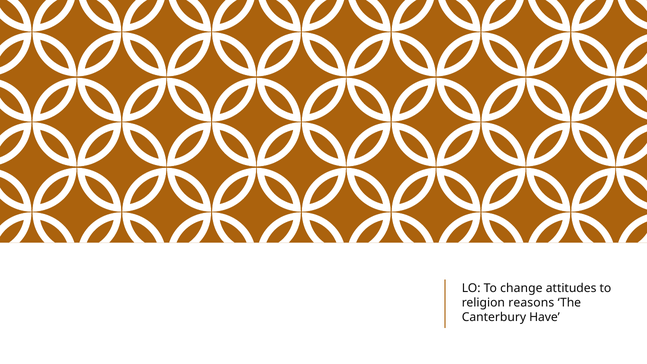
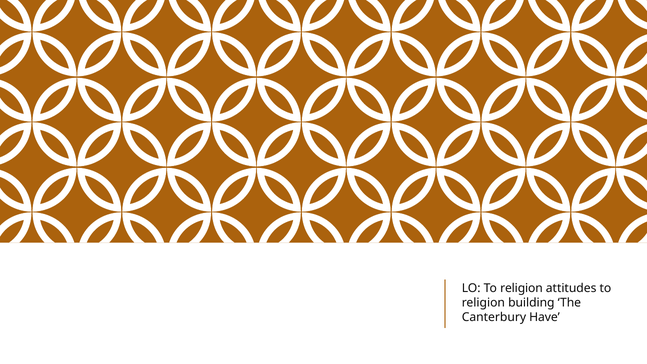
LO To change: change -> religion (521, 288)
reasons: reasons -> building (531, 303)
